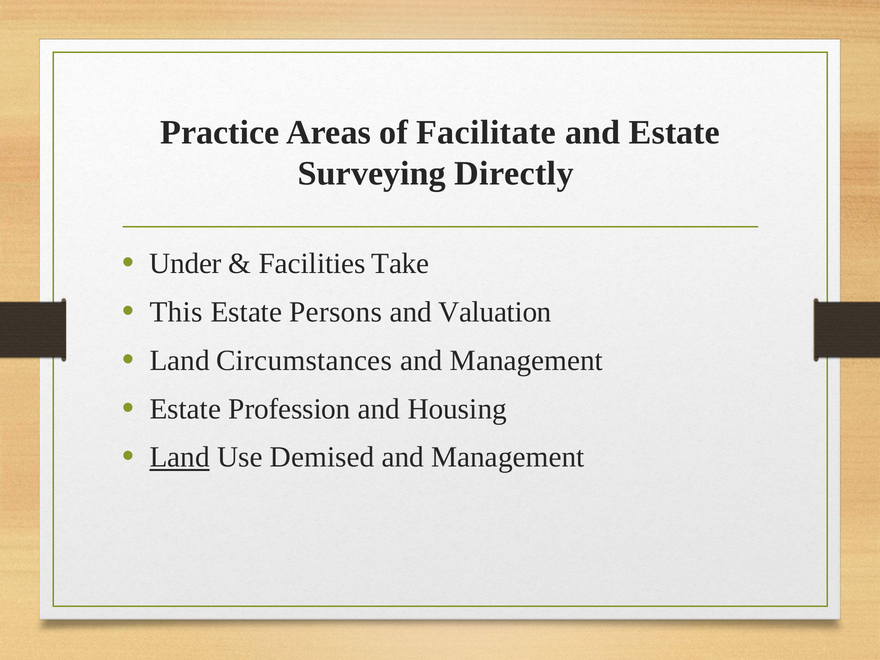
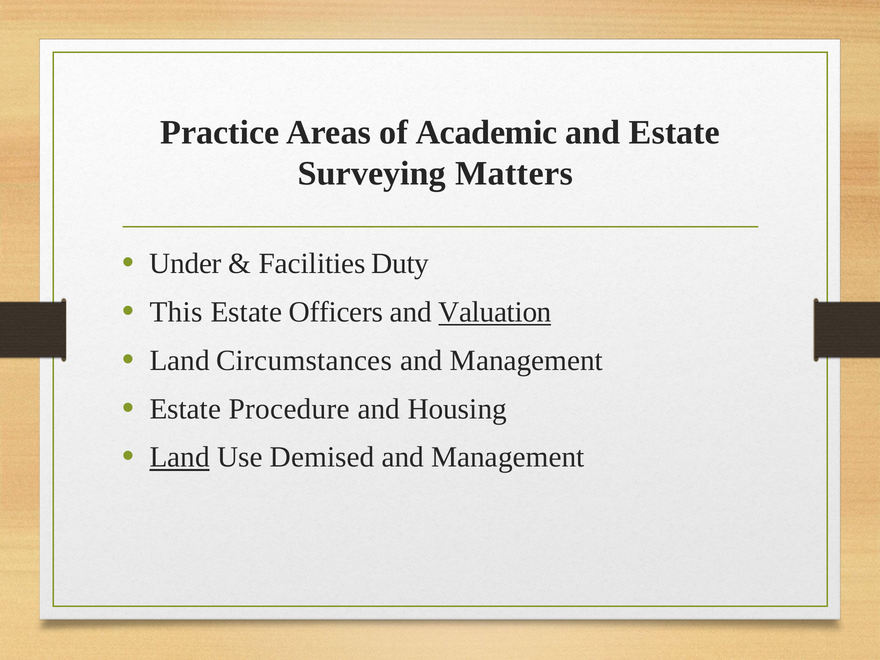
Facilitate: Facilitate -> Academic (486, 133)
Directly: Directly -> Matters (514, 174)
Take: Take -> Duty (400, 264)
Persons: Persons -> Officers (336, 312)
Valuation underline: none -> present (495, 312)
Profession: Profession -> Procedure (289, 409)
